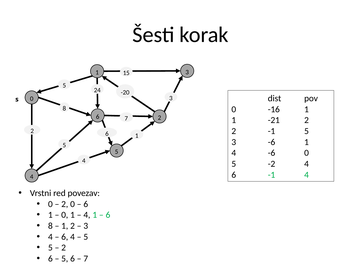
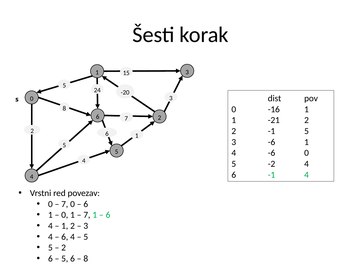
2: 2 -> 7 (65, 204)
4: 4 -> 7 (87, 215)
8: 8 -> 4 (50, 226)
7: 7 -> 8 (86, 259)
